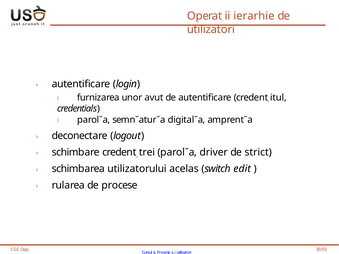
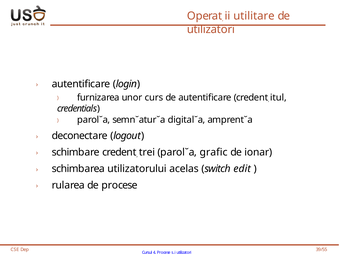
ierarhie: ierarhie -> utilitare (254, 16)
avut: avut -> curs (154, 98)
driver: driver -> grafic (214, 153)
strict: strict -> ionar (258, 153)
